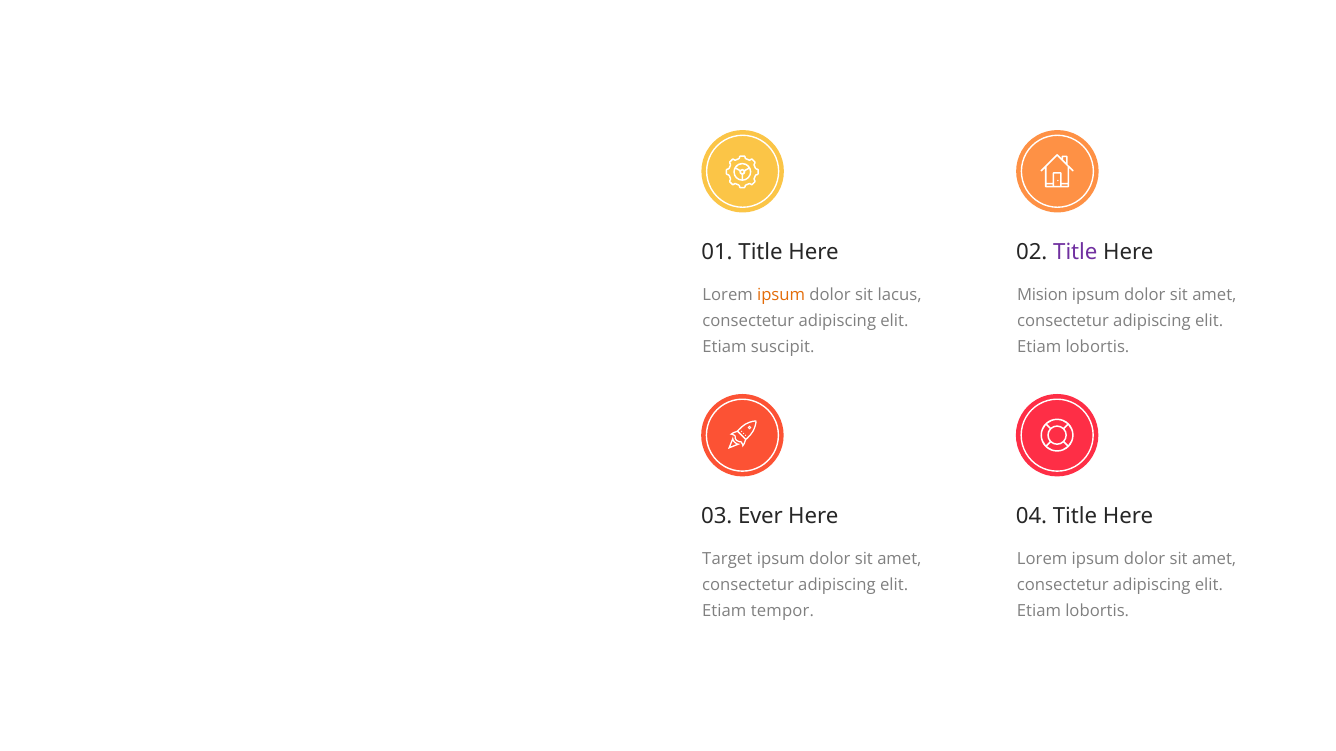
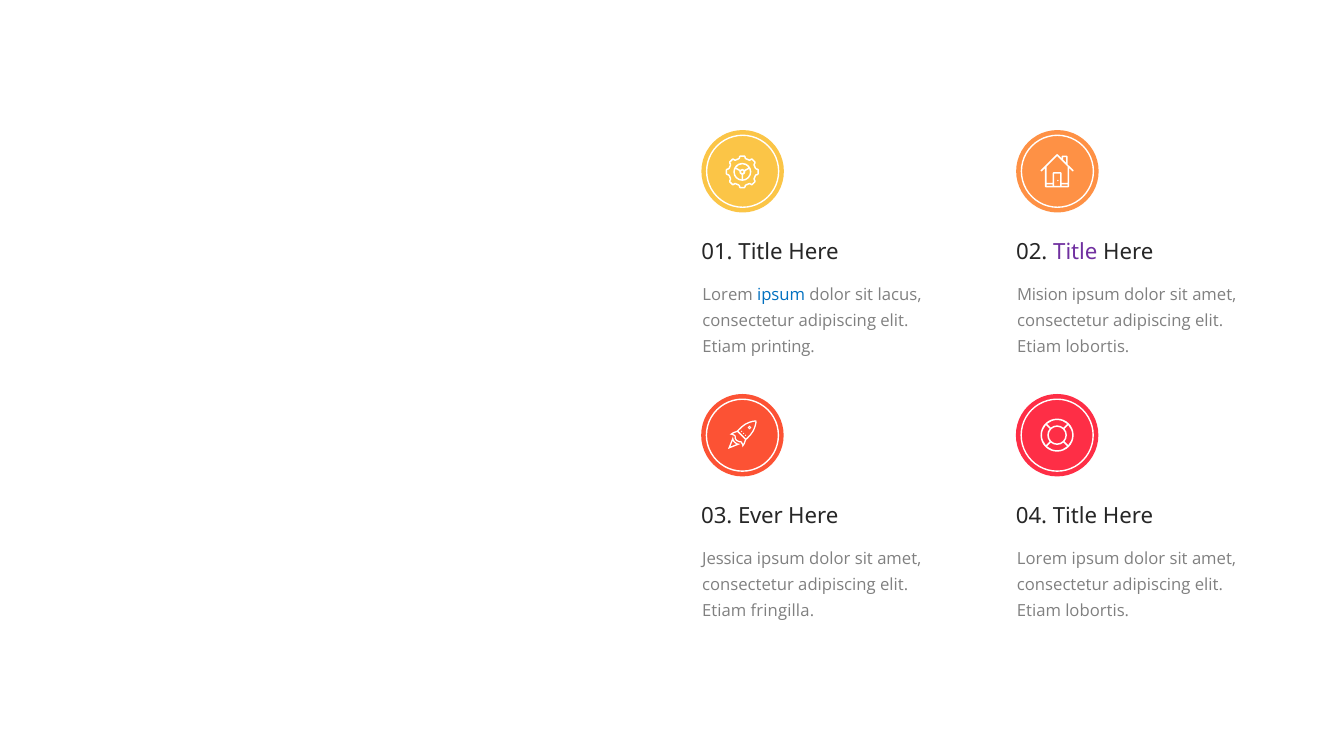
ipsum colour: orange -> blue (781, 295)
suscipit: suscipit -> printing (783, 348)
Target: Target -> Jessica (727, 560)
tempor: tempor -> fringilla (782, 612)
